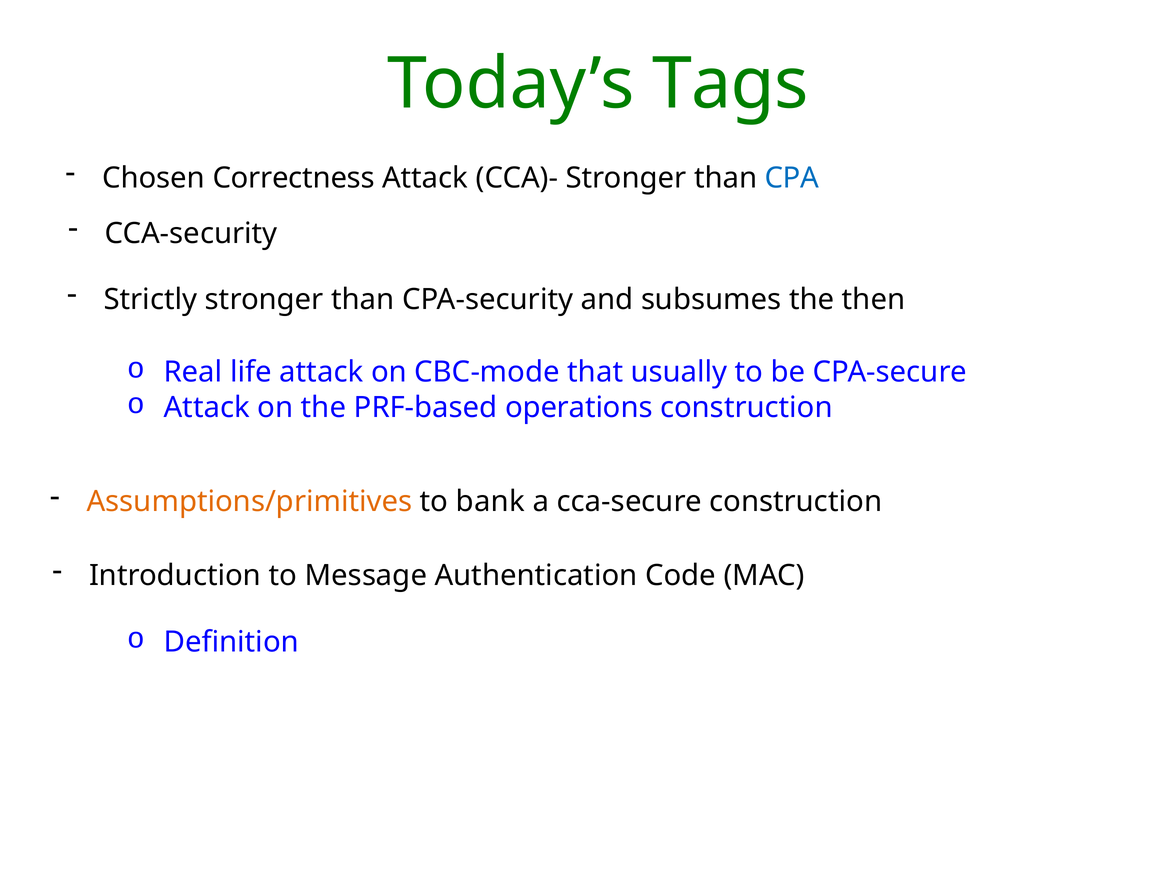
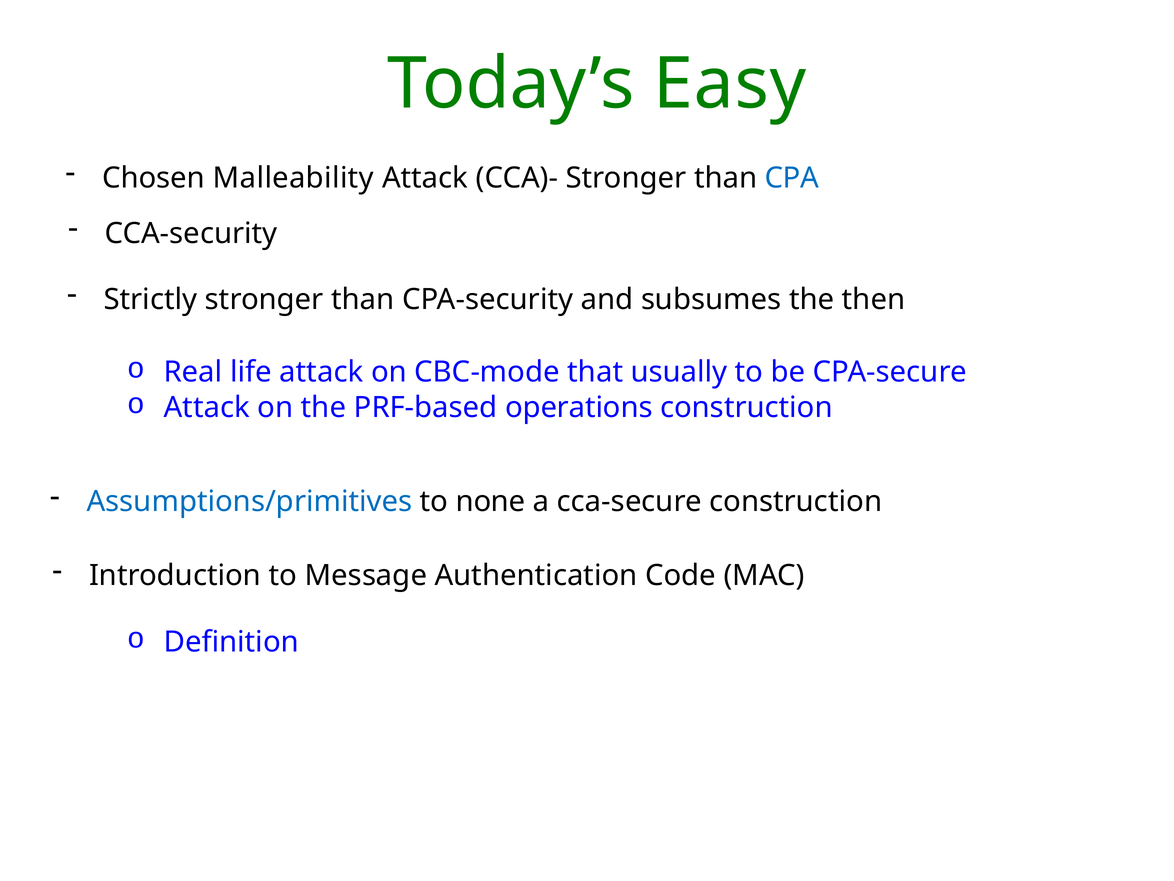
Tags: Tags -> Easy (730, 84)
Correctness: Correctness -> Malleability (293, 178)
Assumptions/primitives colour: orange -> blue (249, 501)
bank: bank -> none (491, 501)
